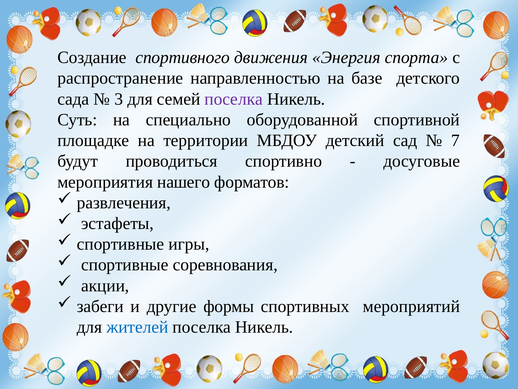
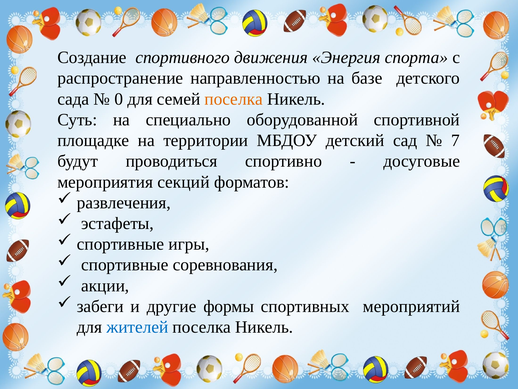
3: 3 -> 0 (119, 99)
поселка colour: purple -> orange (234, 99)
нашего: нашего -> секций (183, 182)
